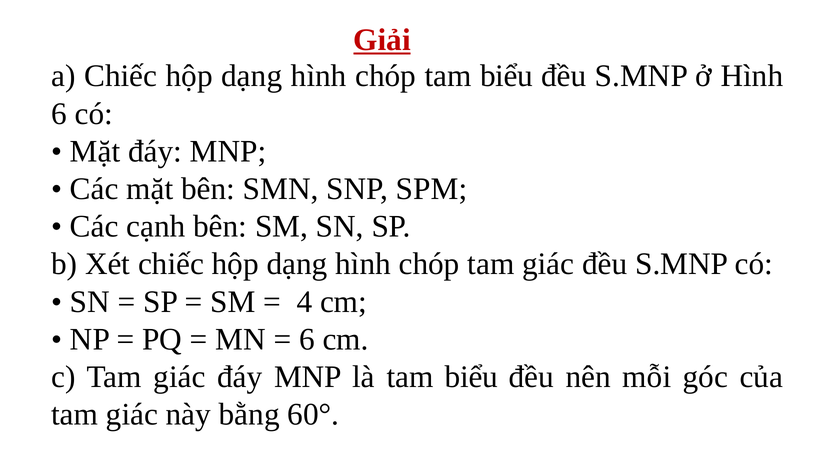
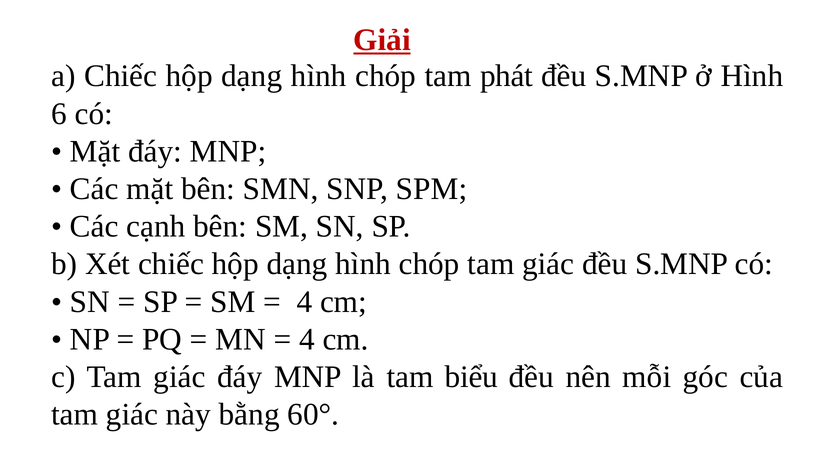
chóp tam biểu: biểu -> phát (506, 76)
6: 6 -> 4 (307, 339)
